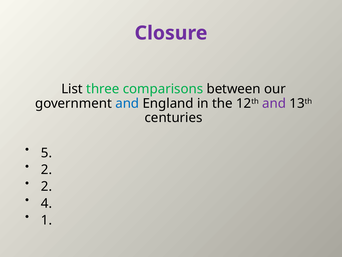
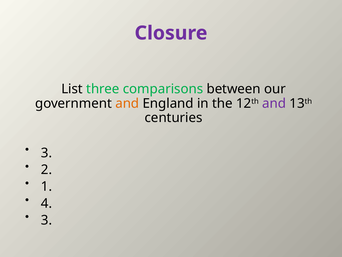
and colour: blue -> orange (127, 103)
5: 5 -> 3 (47, 153)
2: 2 -> 1 (47, 186)
1: 1 -> 3 (47, 220)
